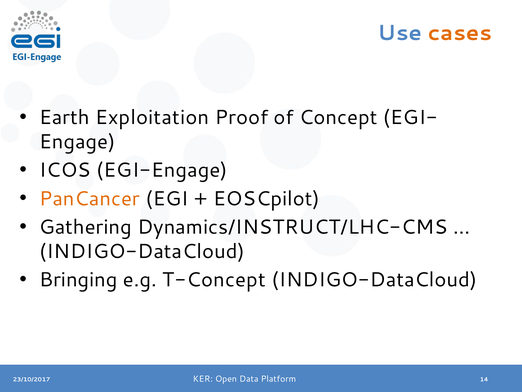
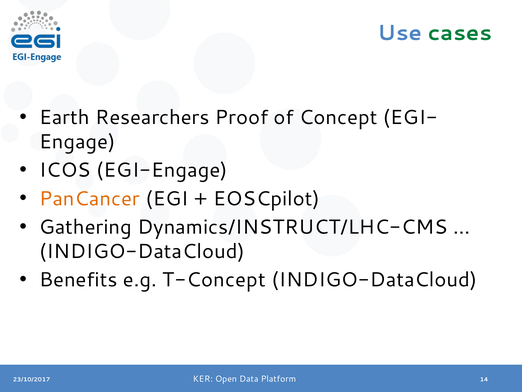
cases colour: orange -> green (460, 33)
Exploitation: Exploitation -> Researchers (152, 117)
Bringing: Bringing -> Benefits (78, 279)
